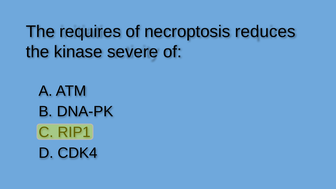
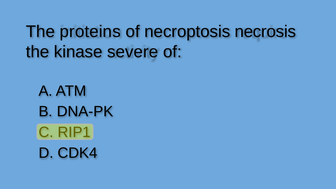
requires: requires -> proteins (90, 32)
reduces: reduces -> necrosis (265, 32)
